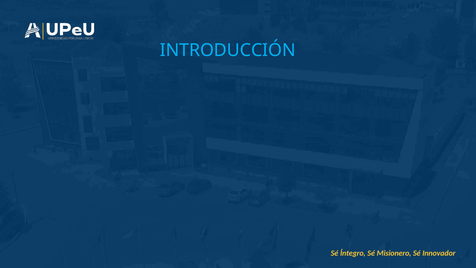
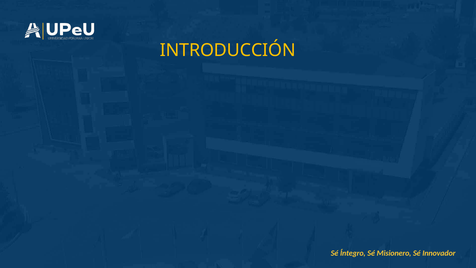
INTRODUCCIÓN colour: light blue -> yellow (228, 50)
